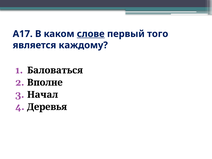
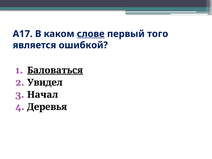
каждому: каждому -> ошибкой (83, 45)
Баловаться underline: none -> present (55, 70)
Вполне: Вполне -> Увидел (45, 82)
